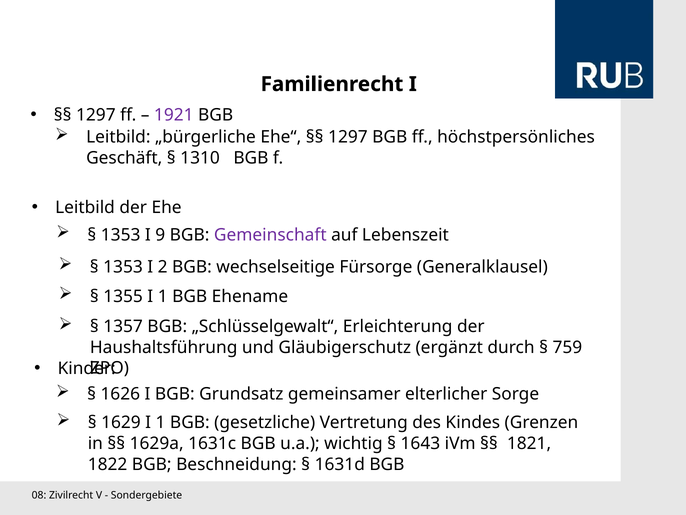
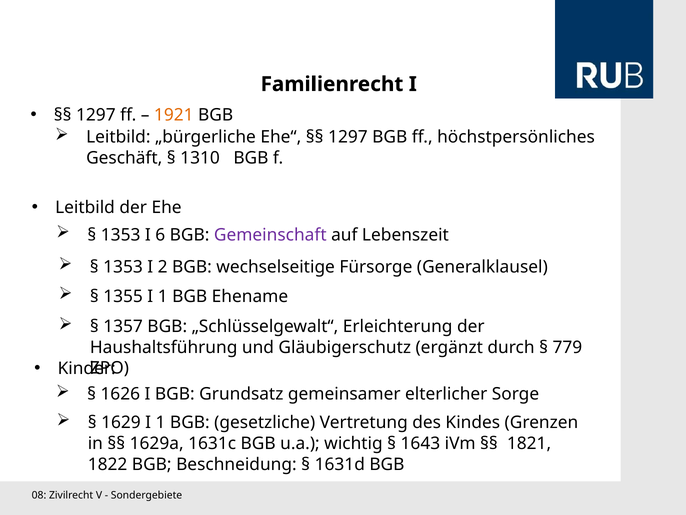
1921 colour: purple -> orange (174, 115)
9: 9 -> 6 (160, 235)
759: 759 -> 779 (567, 347)
